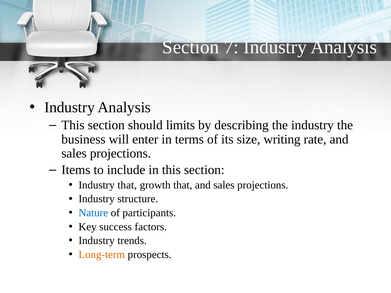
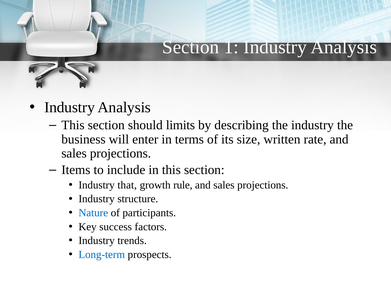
7: 7 -> 1 (231, 47)
writing: writing -> written (282, 139)
growth that: that -> rule (183, 185)
Long-term colour: orange -> blue (102, 255)
